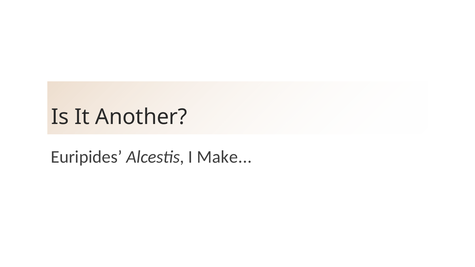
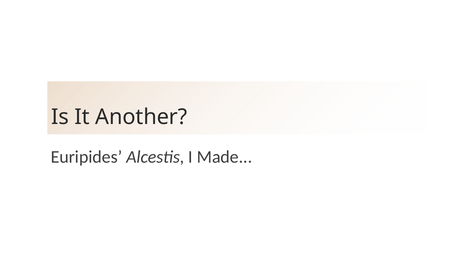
Make: Make -> Made (225, 157)
